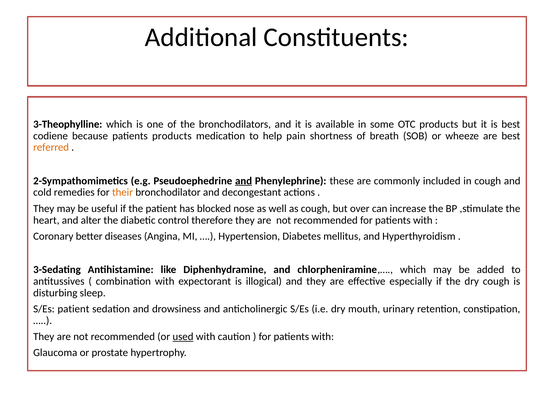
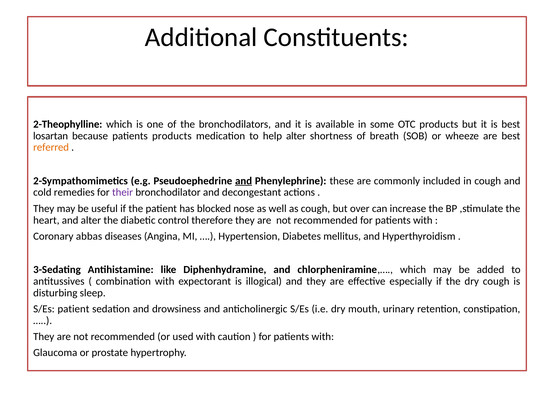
3-Theophylline: 3-Theophylline -> 2-Theophylline (68, 124)
codiene: codiene -> losartan (51, 136)
help pain: pain -> alter (296, 136)
their colour: orange -> purple (123, 193)
better: better -> abbas (89, 236)
used underline: present -> none (183, 337)
